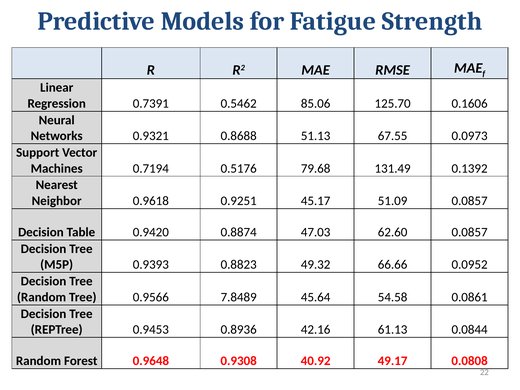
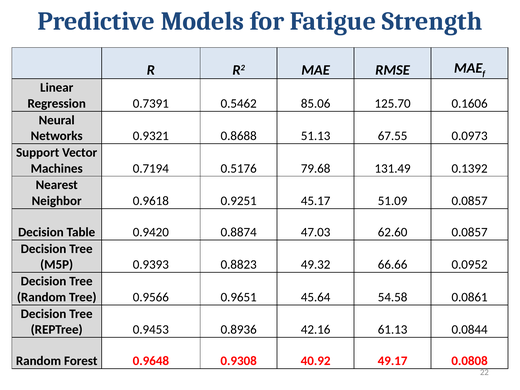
7.8489: 7.8489 -> 0.9651 (239, 297)
